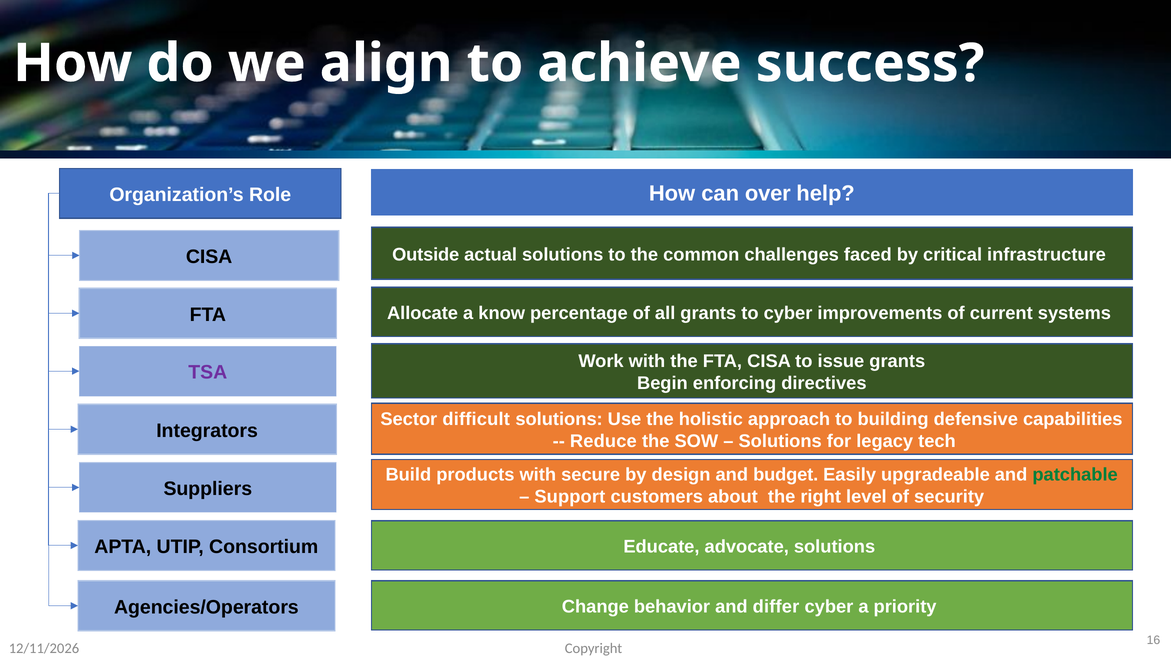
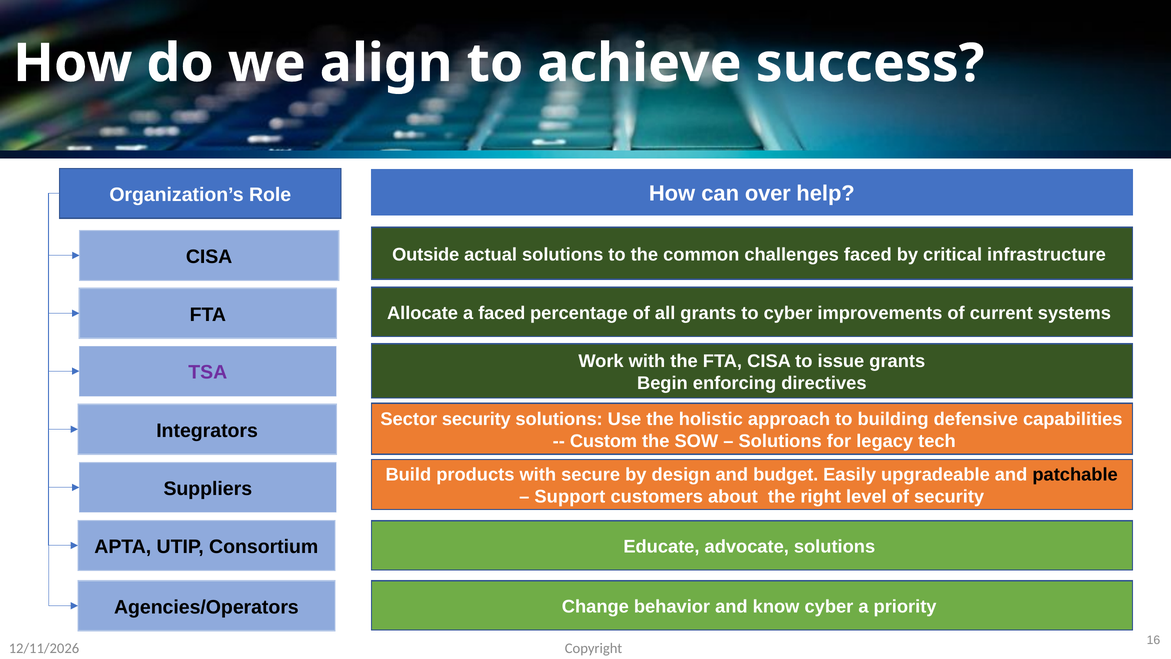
a know: know -> faced (502, 313)
Sector difficult: difficult -> security (476, 419)
Reduce: Reduce -> Custom (604, 441)
patchable colour: green -> black (1075, 475)
differ: differ -> know (776, 606)
